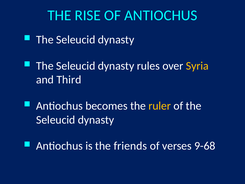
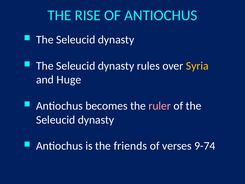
Third: Third -> Huge (69, 80)
ruler colour: yellow -> pink (160, 106)
9-68: 9-68 -> 9-74 (205, 146)
